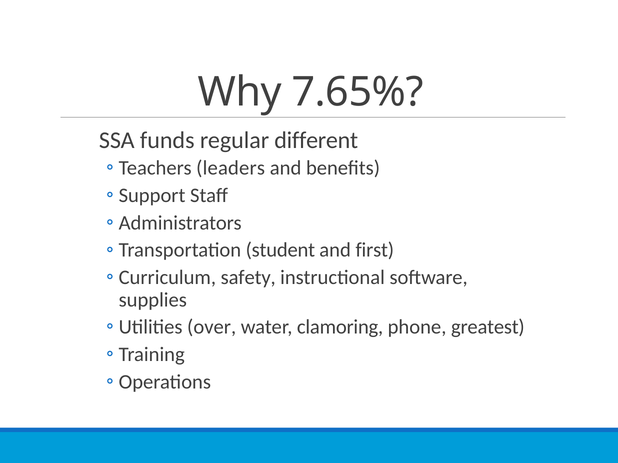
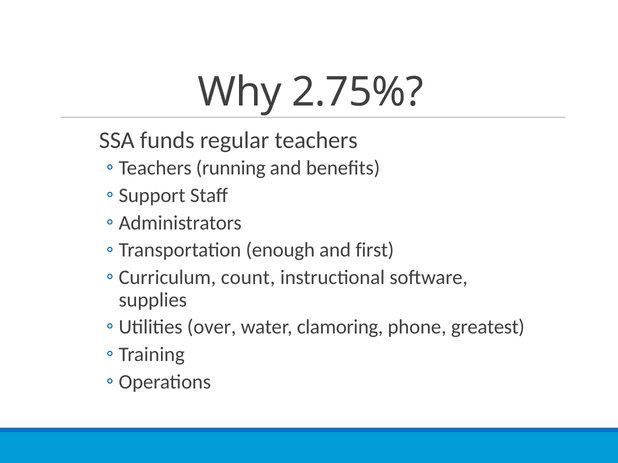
7.65%: 7.65% -> 2.75% (358, 92)
different: different -> teachers (316, 141)
leaders: leaders -> running (231, 168)
student: student -> enough (280, 250)
safety: safety -> count (248, 278)
